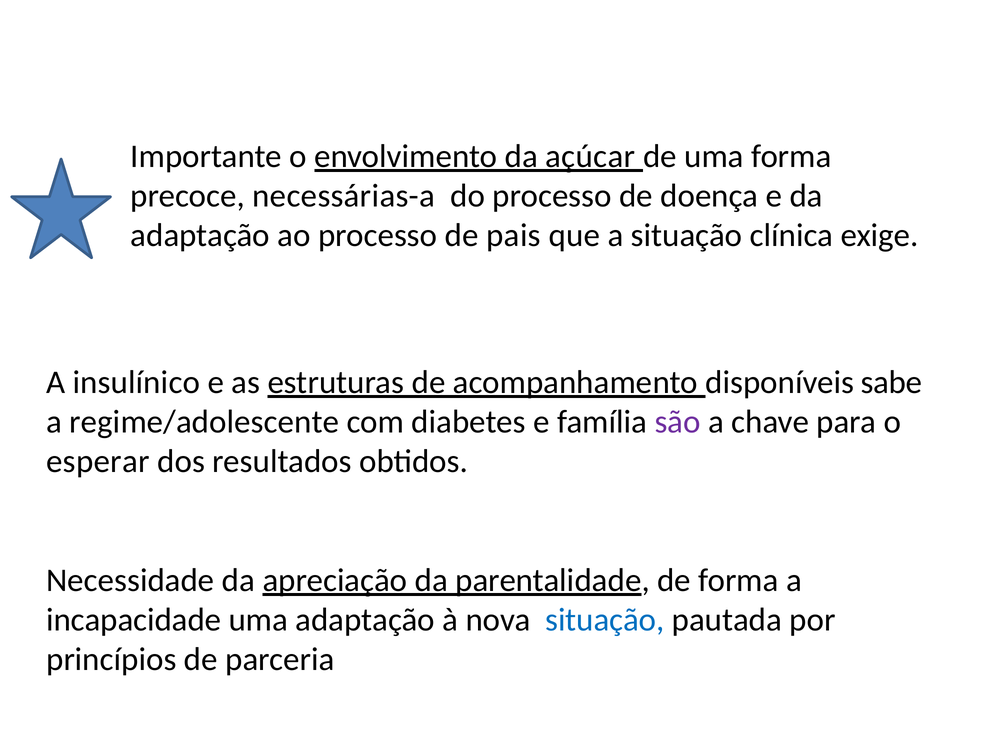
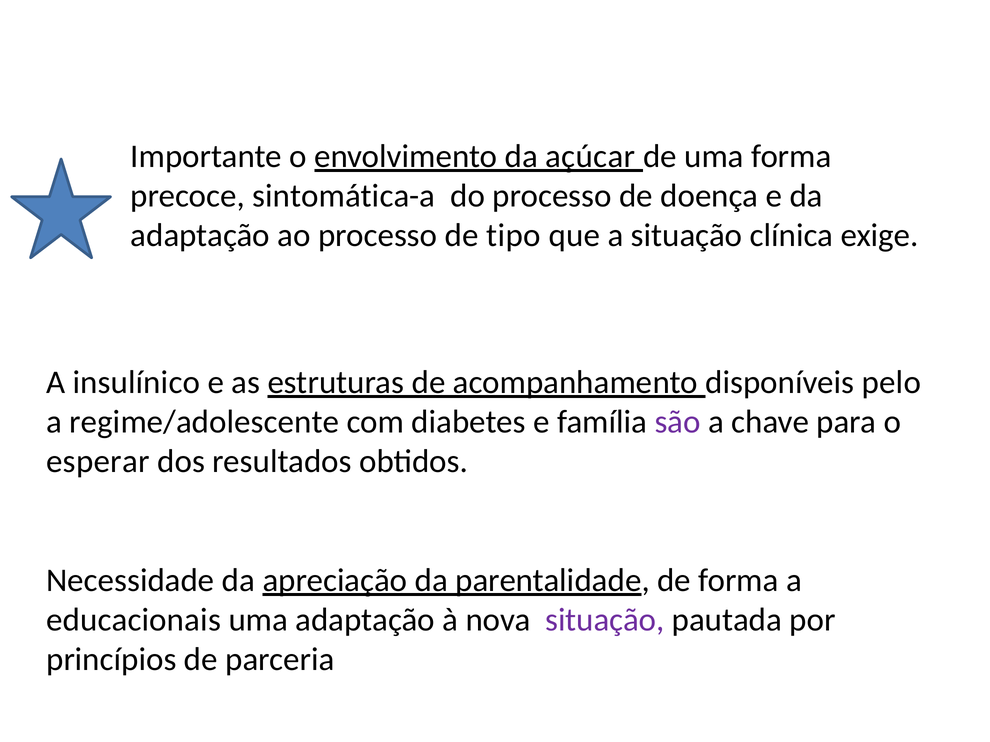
necessárias-a: necessárias-a -> sintomática-a (344, 196)
pais: pais -> tipo (514, 236)
sabe: sabe -> pelo (891, 383)
incapacidade: incapacidade -> educacionais (134, 620)
situação colour: blue -> purple (605, 620)
